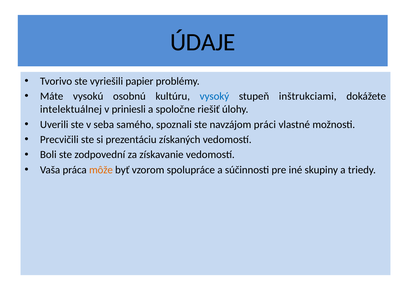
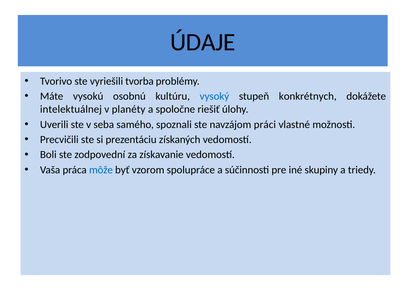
papier: papier -> tvorba (140, 81)
inštrukciami: inštrukciami -> konkrétnych (308, 96)
priniesli: priniesli -> planéty (129, 109)
môže colour: orange -> blue (101, 170)
